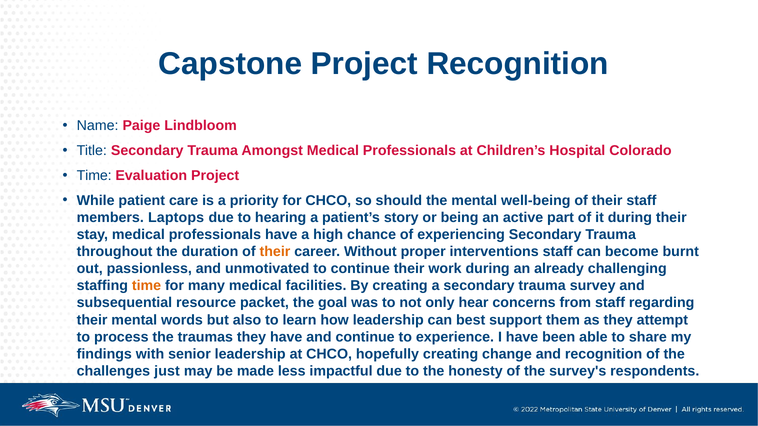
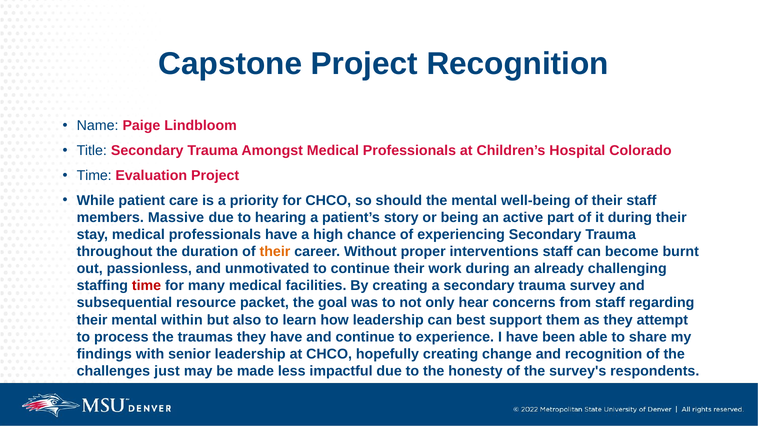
Laptops: Laptops -> Massive (176, 218)
time colour: orange -> red (147, 286)
words: words -> within (182, 320)
